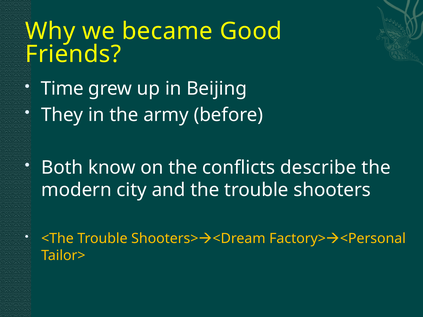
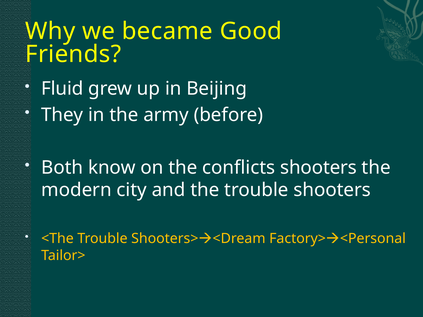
Time: Time -> Fluid (62, 89)
conflicts describe: describe -> shooters (318, 168)
